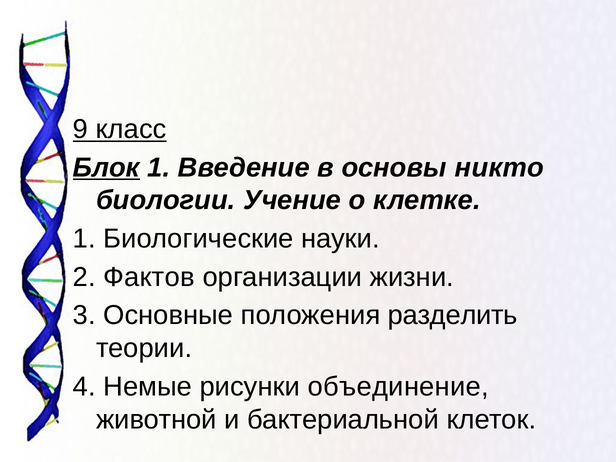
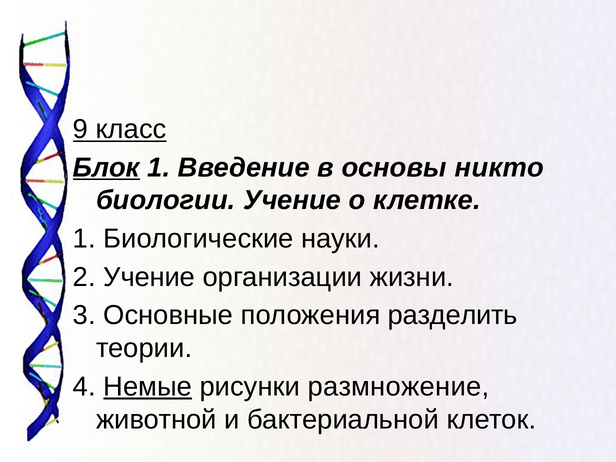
2 Фактов: Фактов -> Учение (149, 277)
Немые underline: none -> present (148, 387)
объединение: объединение -> размножение (398, 387)
